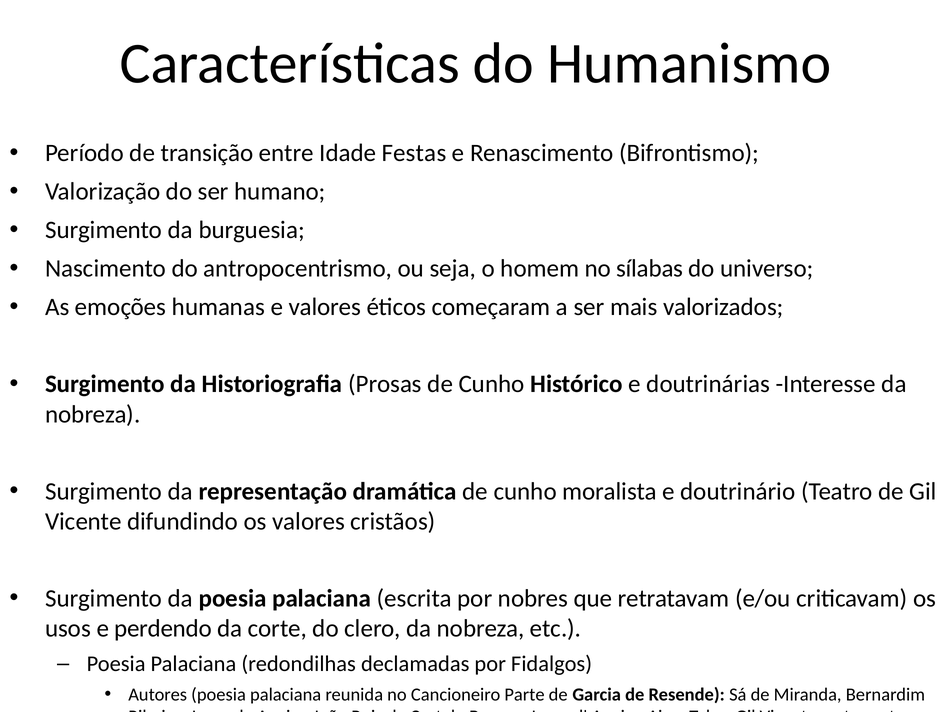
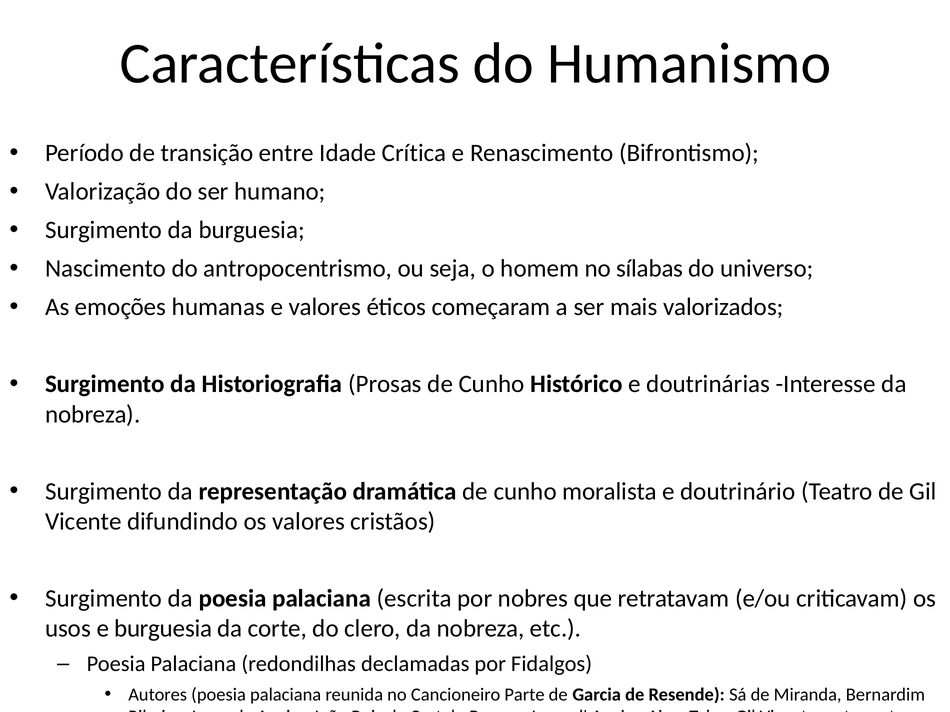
Festas: Festas -> Crítica (414, 153)
e perdendo: perdendo -> burguesia (163, 629)
